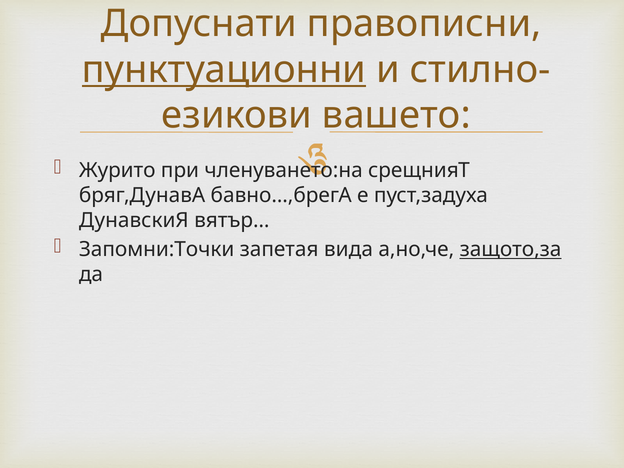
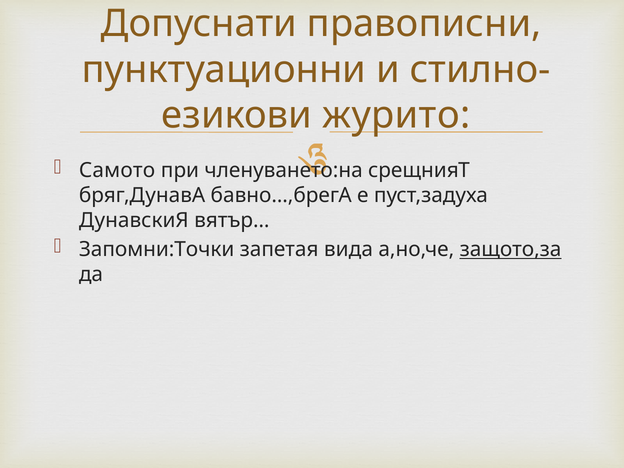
пунктуационни underline: present -> none (224, 70)
вашето: вашето -> журито (396, 115)
Журито: Журито -> Самото (117, 170)
